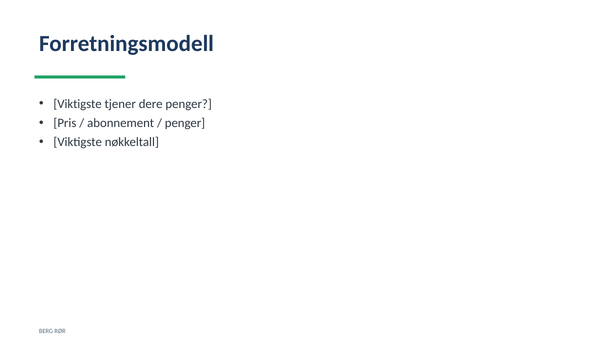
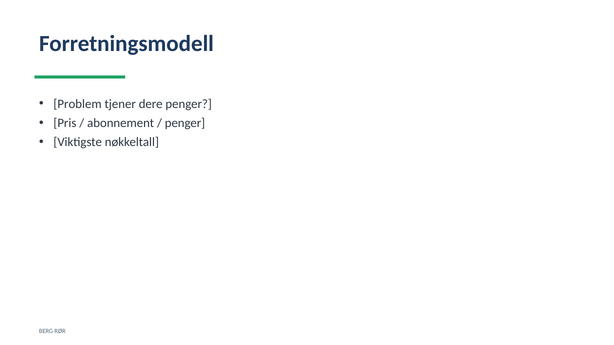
Viktigste: Viktigste -> Problem (78, 104)
